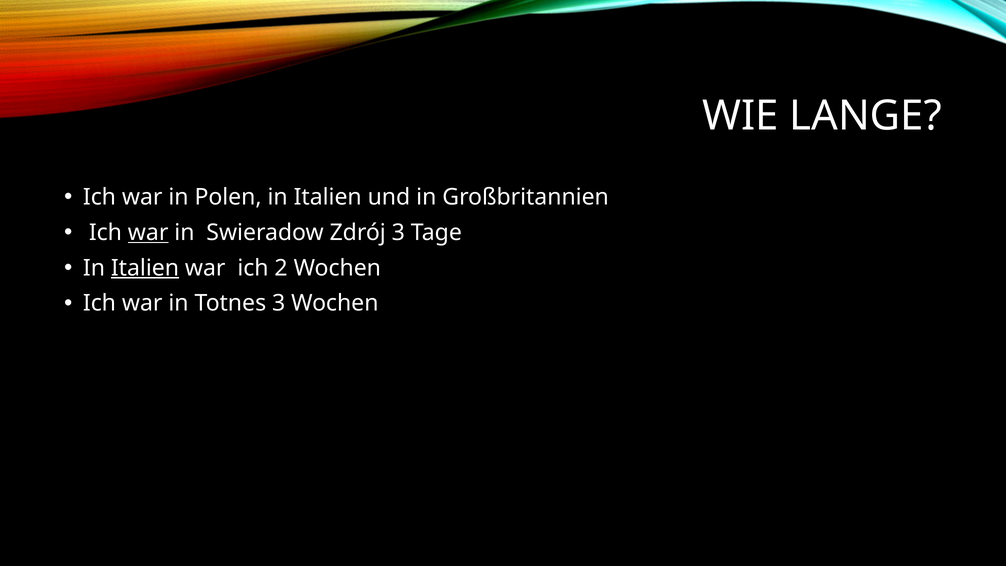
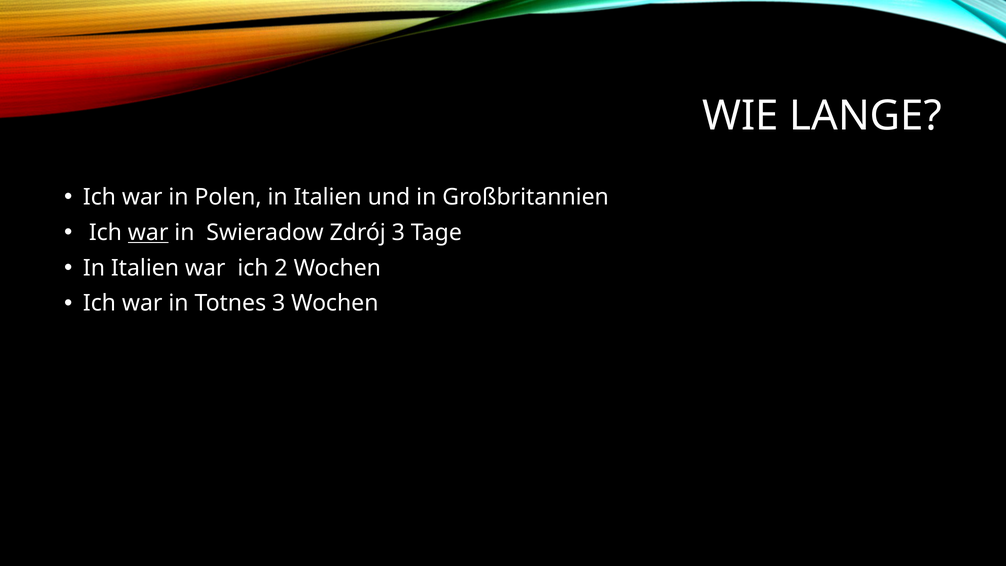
Italien underline: present -> none (145, 268)
